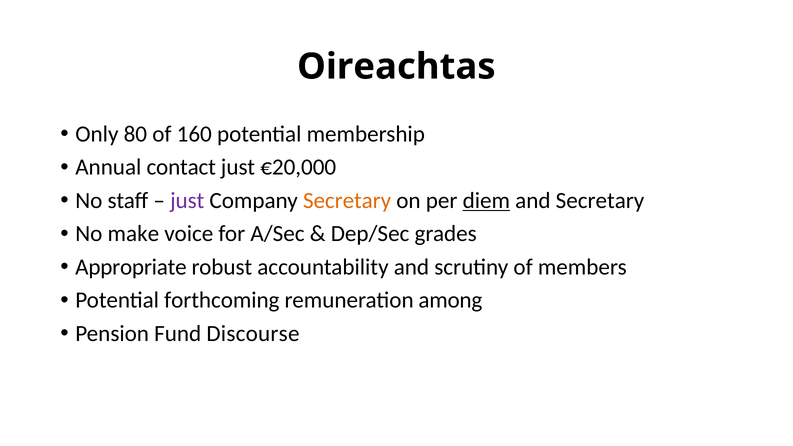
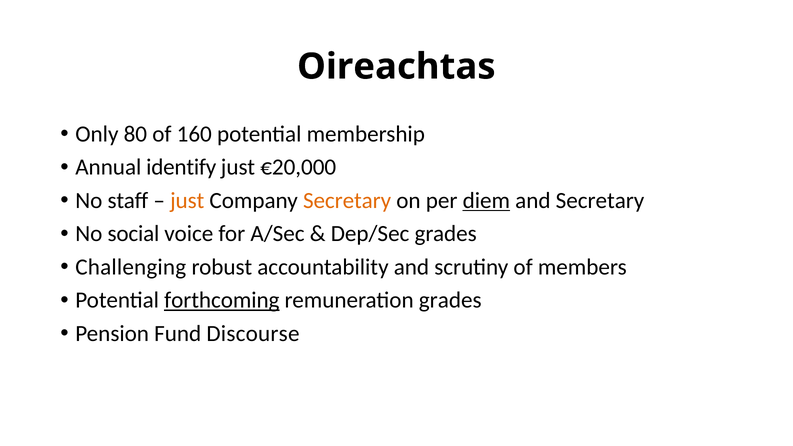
contact: contact -> identify (181, 167)
just colour: purple -> orange (187, 201)
make: make -> social (133, 234)
Appropriate: Appropriate -> Challenging (131, 267)
forthcoming underline: none -> present (222, 300)
remuneration among: among -> grades (450, 300)
